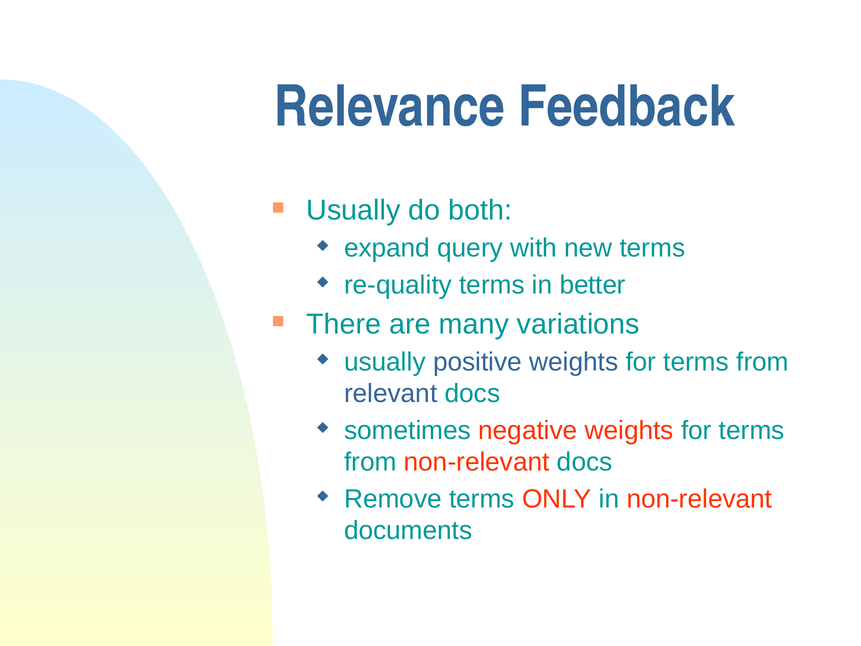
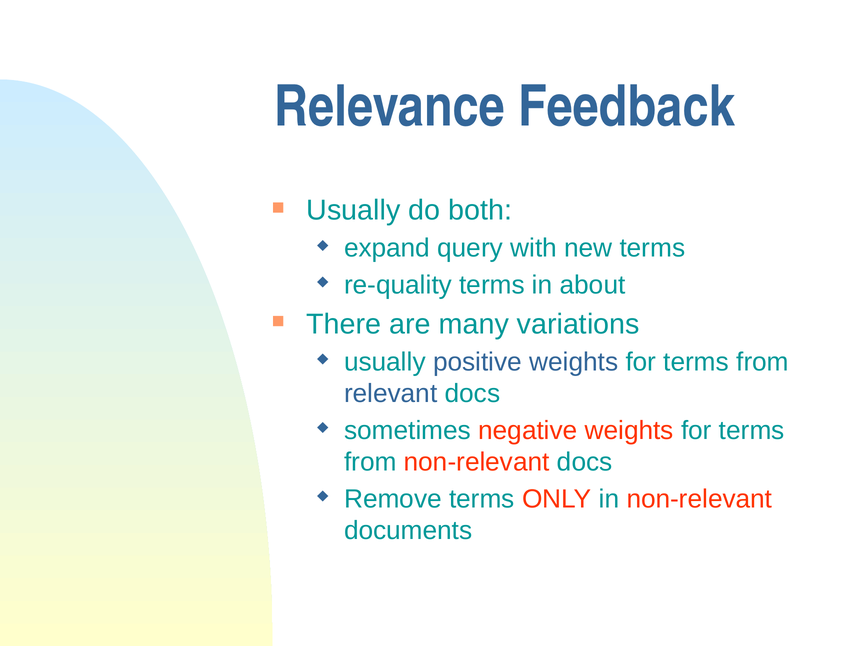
better: better -> about (593, 285)
